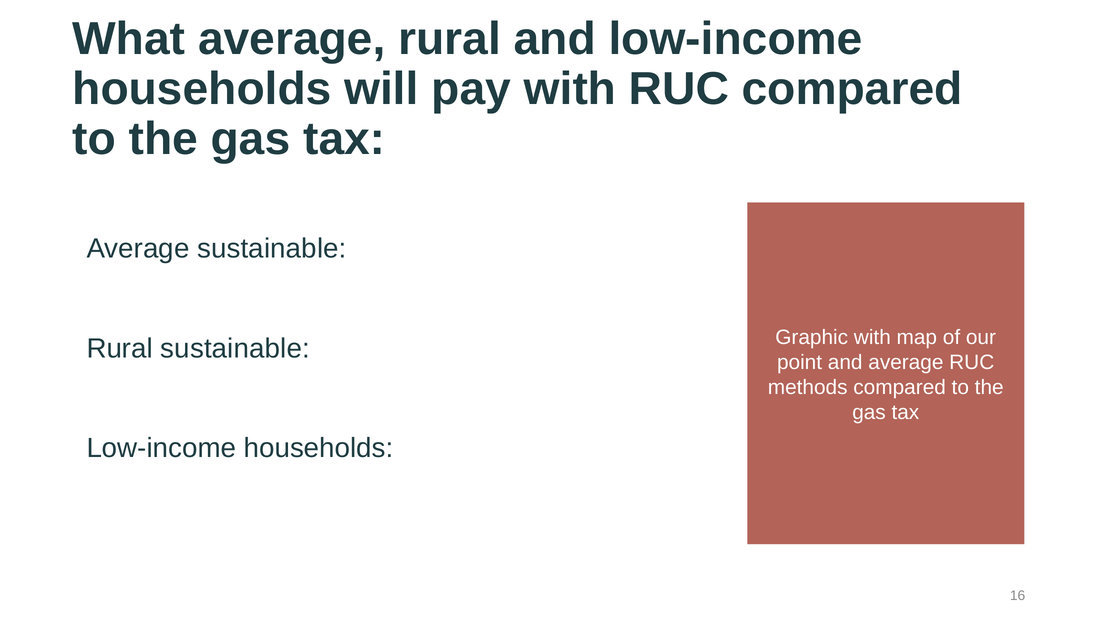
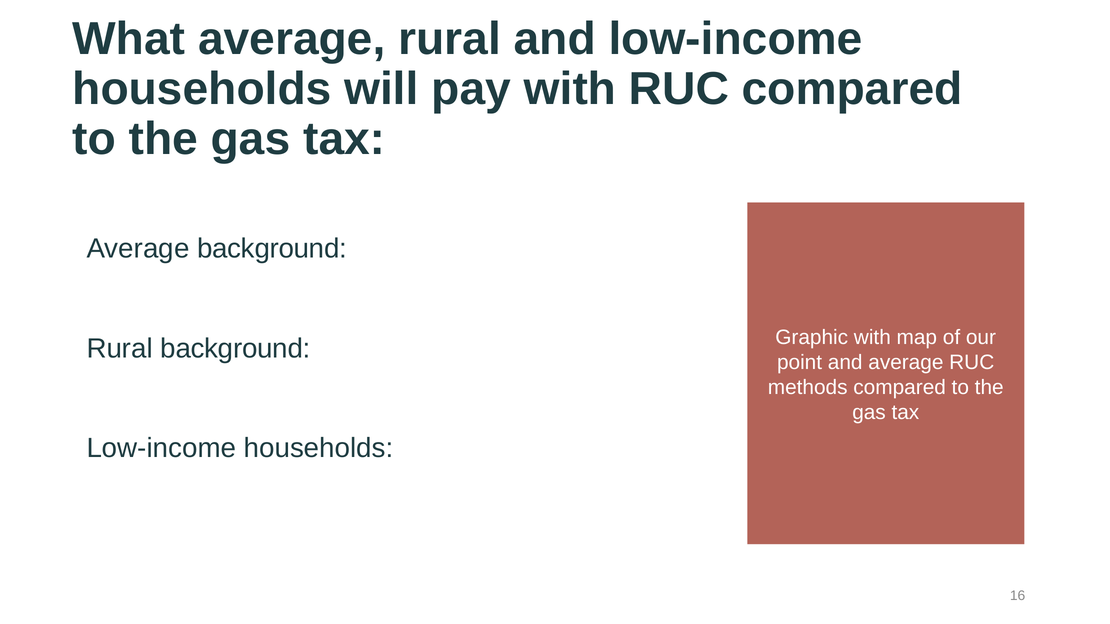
Average sustainable: sustainable -> background (272, 249)
Rural sustainable: sustainable -> background (235, 349)
